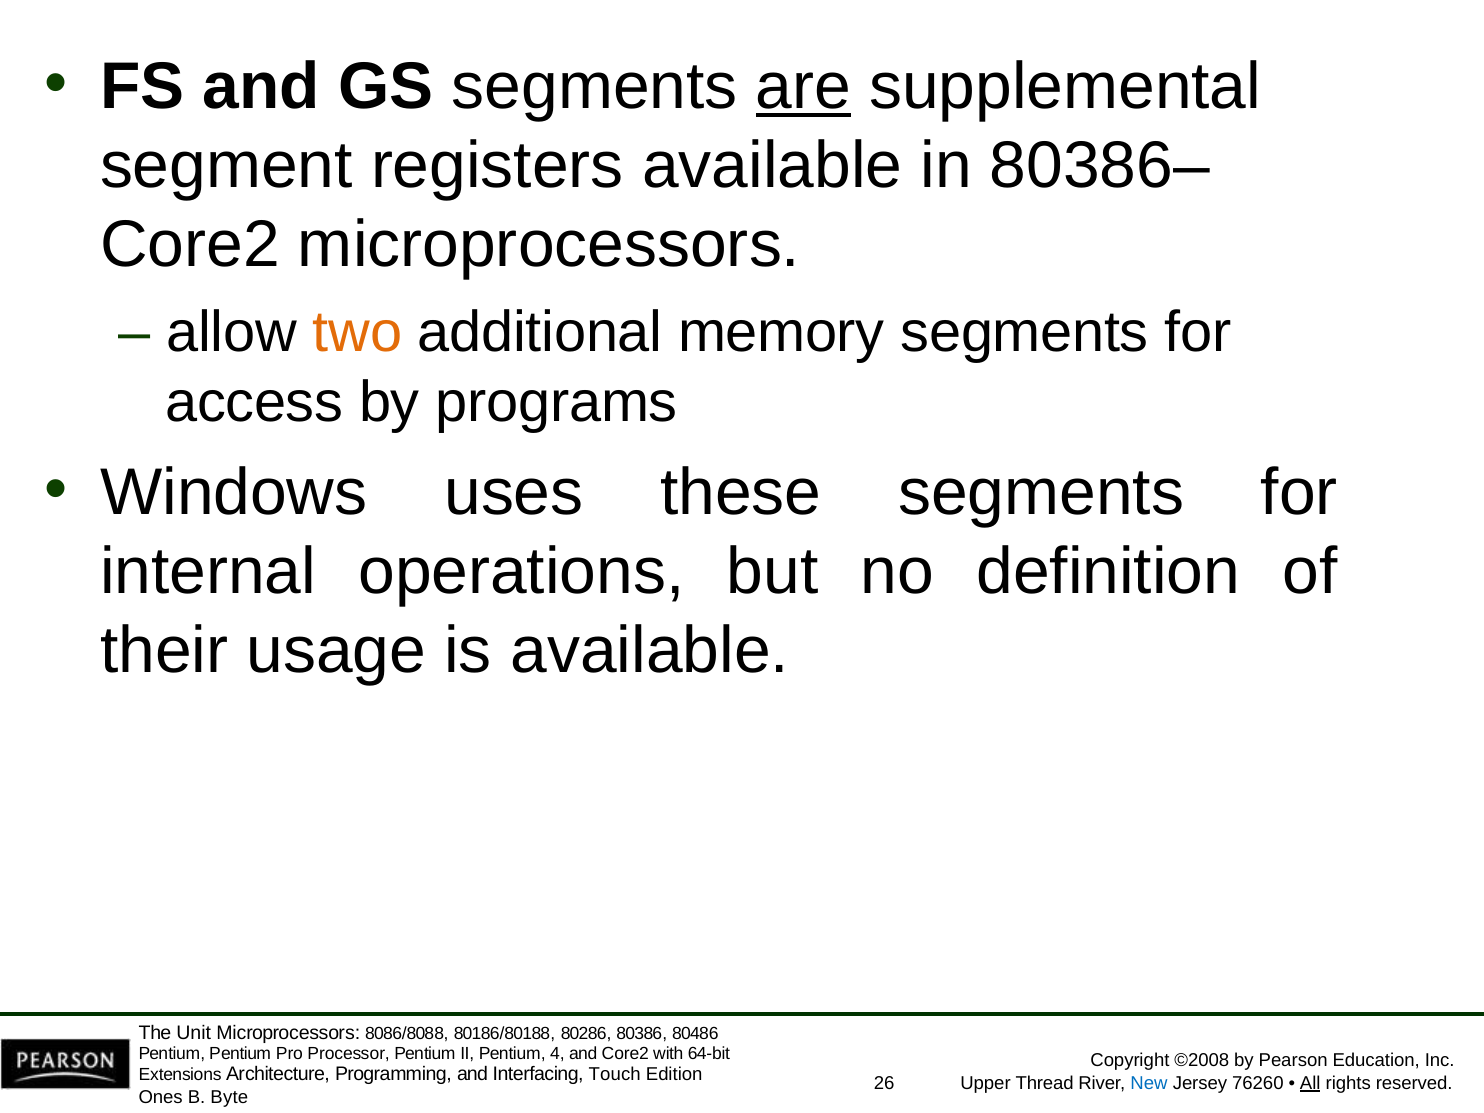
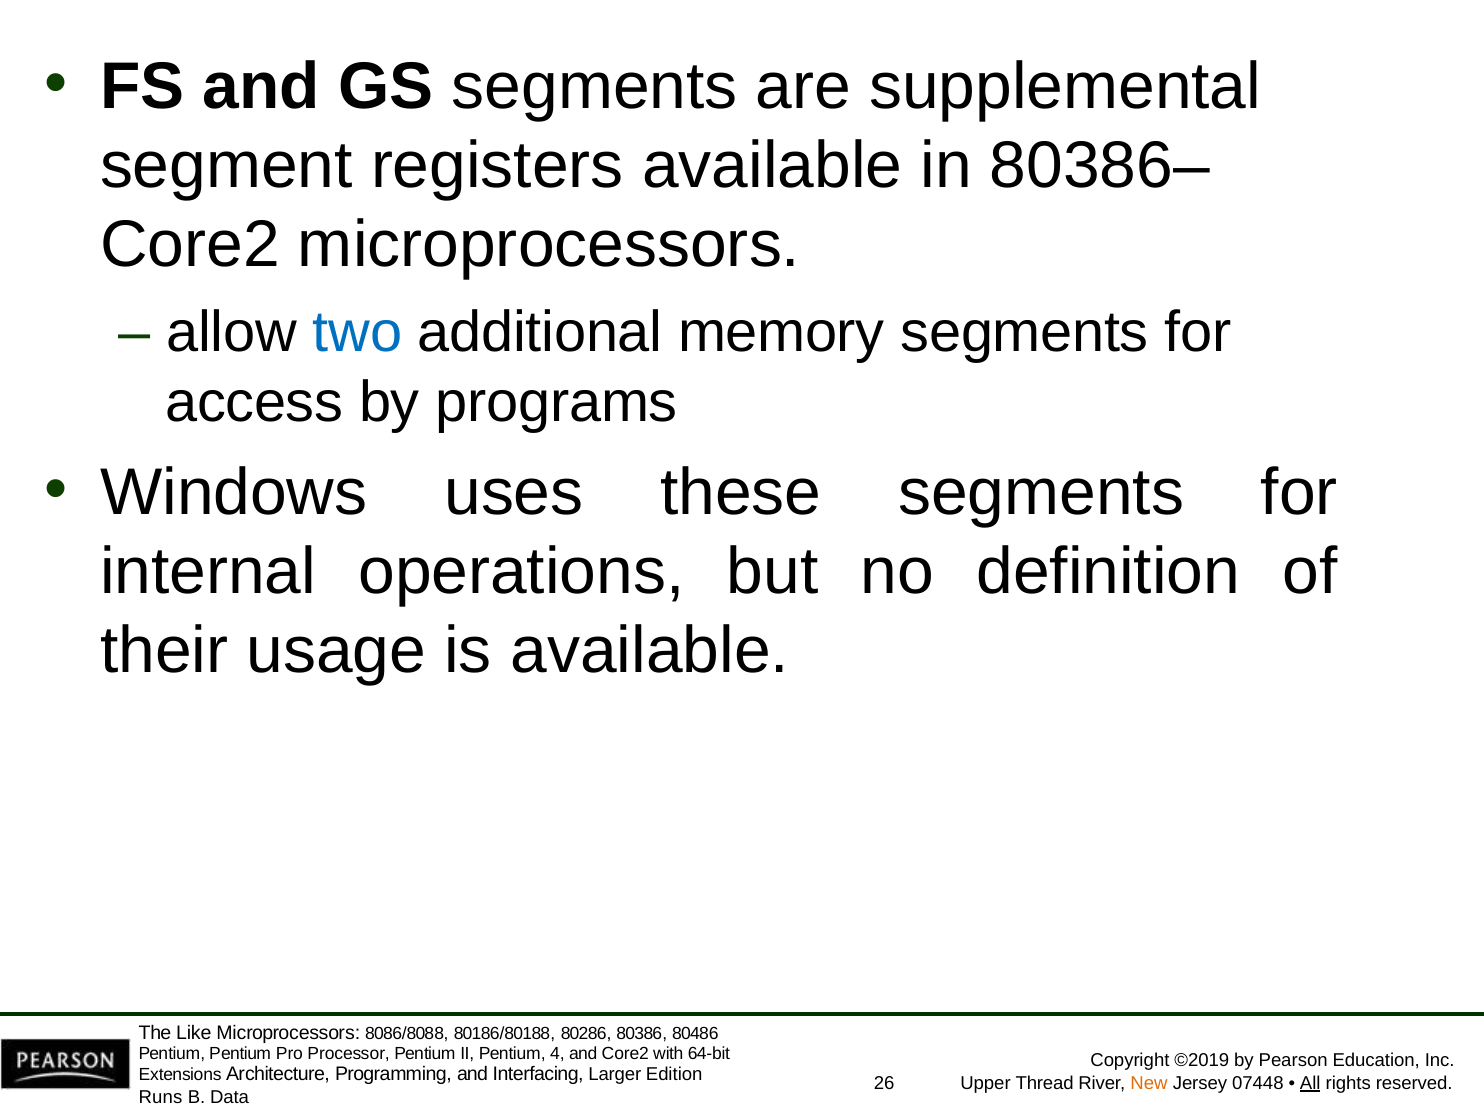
are underline: present -> none (803, 87)
two colour: orange -> blue (357, 333)
Unit: Unit -> Like (194, 1033)
©2008: ©2008 -> ©2019 (1202, 1060)
Touch: Touch -> Larger (615, 1075)
New colour: blue -> orange (1149, 1083)
76260: 76260 -> 07448 (1258, 1083)
Ones: Ones -> Runs (161, 1098)
Byte: Byte -> Data (230, 1098)
